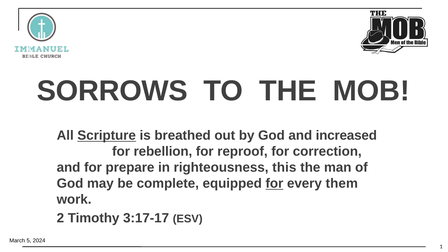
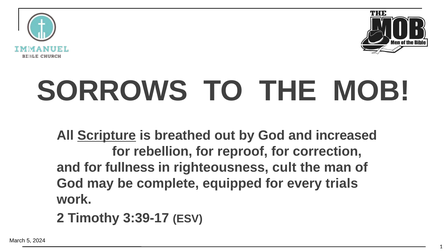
prepare: prepare -> fullness (130, 168)
this: this -> cult (284, 168)
for underline: present -> none (274, 184)
them: them -> trials (342, 184)
3:17-17: 3:17-17 -> 3:39-17 (146, 218)
